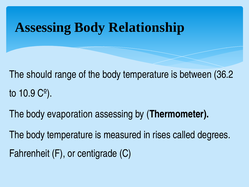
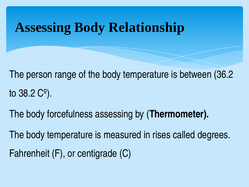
should: should -> person (39, 74)
10.9: 10.9 -> 38.2 (27, 93)
evaporation: evaporation -> forcefulness (70, 114)
